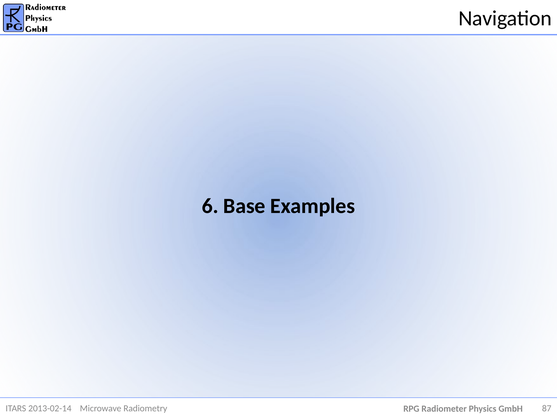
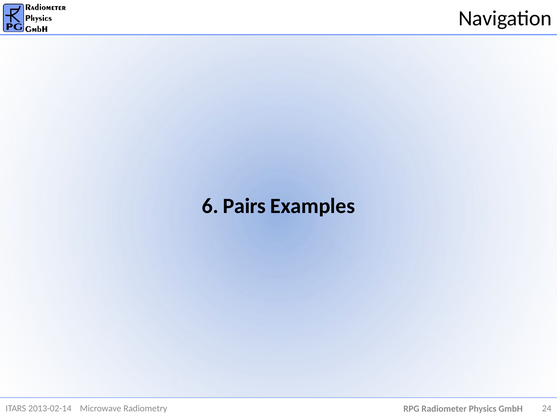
Base: Base -> Pairs (244, 206)
87: 87 -> 24 (547, 408)
